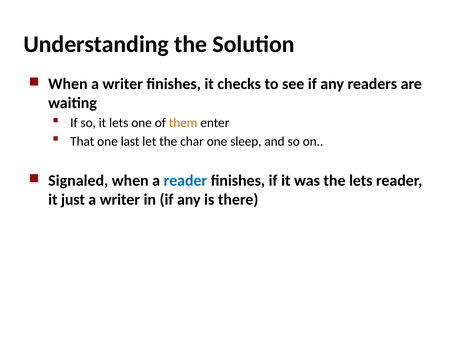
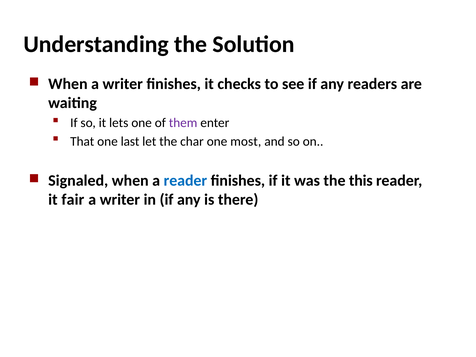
them colour: orange -> purple (183, 123)
sleep: sleep -> most (246, 141)
the lets: lets -> this (361, 181)
just: just -> fair (73, 200)
